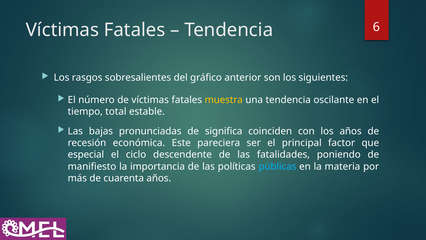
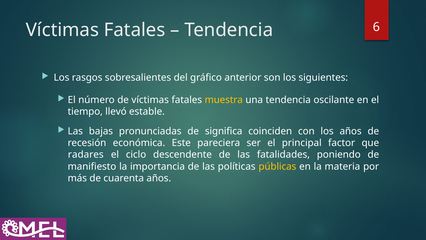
total: total -> llevó (116, 111)
especial: especial -> radares (86, 155)
públicas colour: light blue -> yellow (277, 166)
